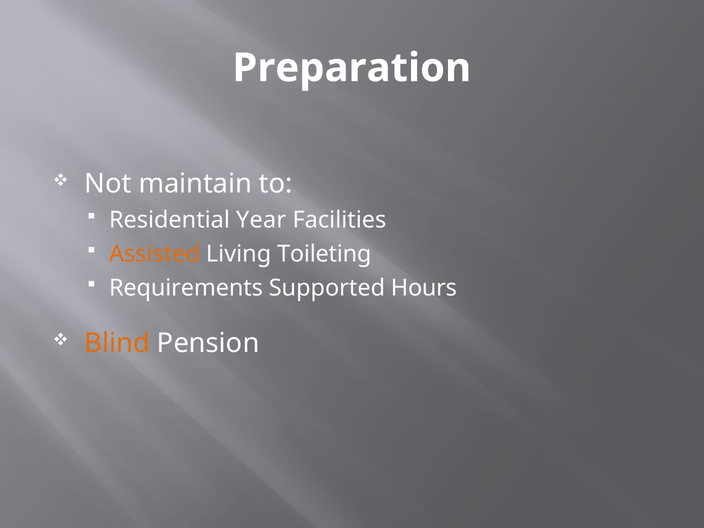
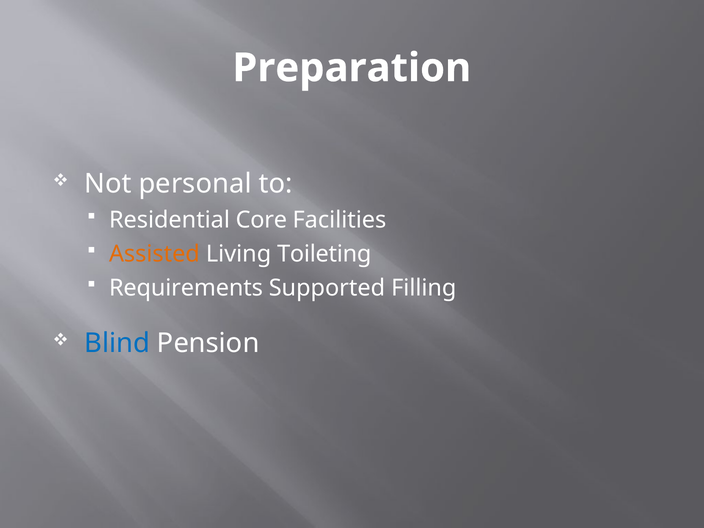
maintain: maintain -> personal (195, 184)
Year: Year -> Core (261, 220)
Hours: Hours -> Filling (424, 288)
Blind colour: orange -> blue (117, 343)
